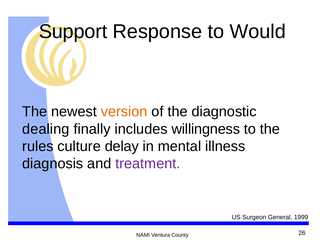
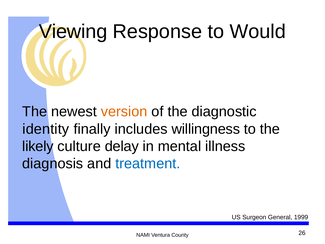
Support: Support -> Viewing (73, 31)
dealing: dealing -> identity (46, 129)
rules: rules -> likely (38, 146)
treatment colour: purple -> blue (148, 164)
